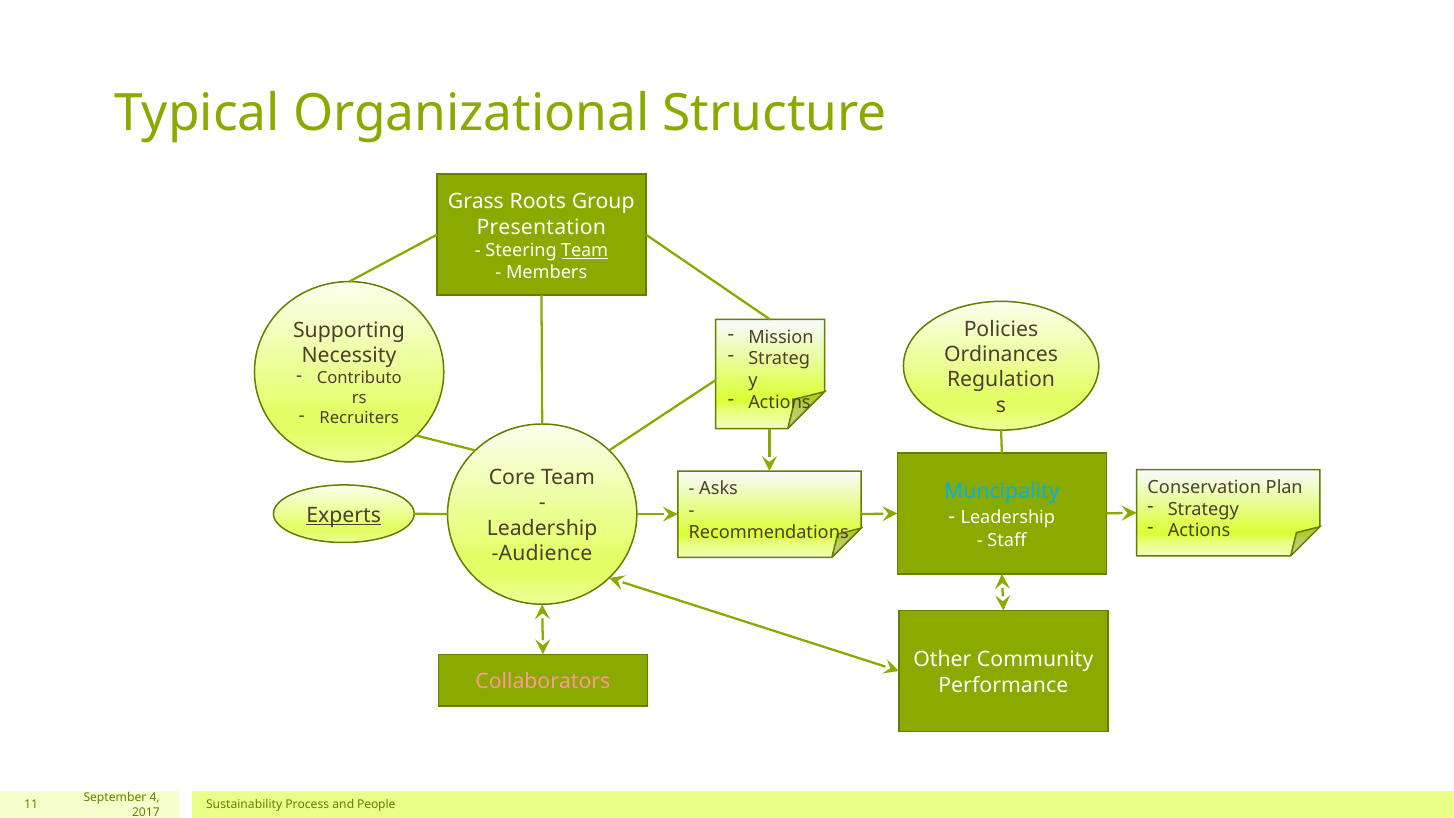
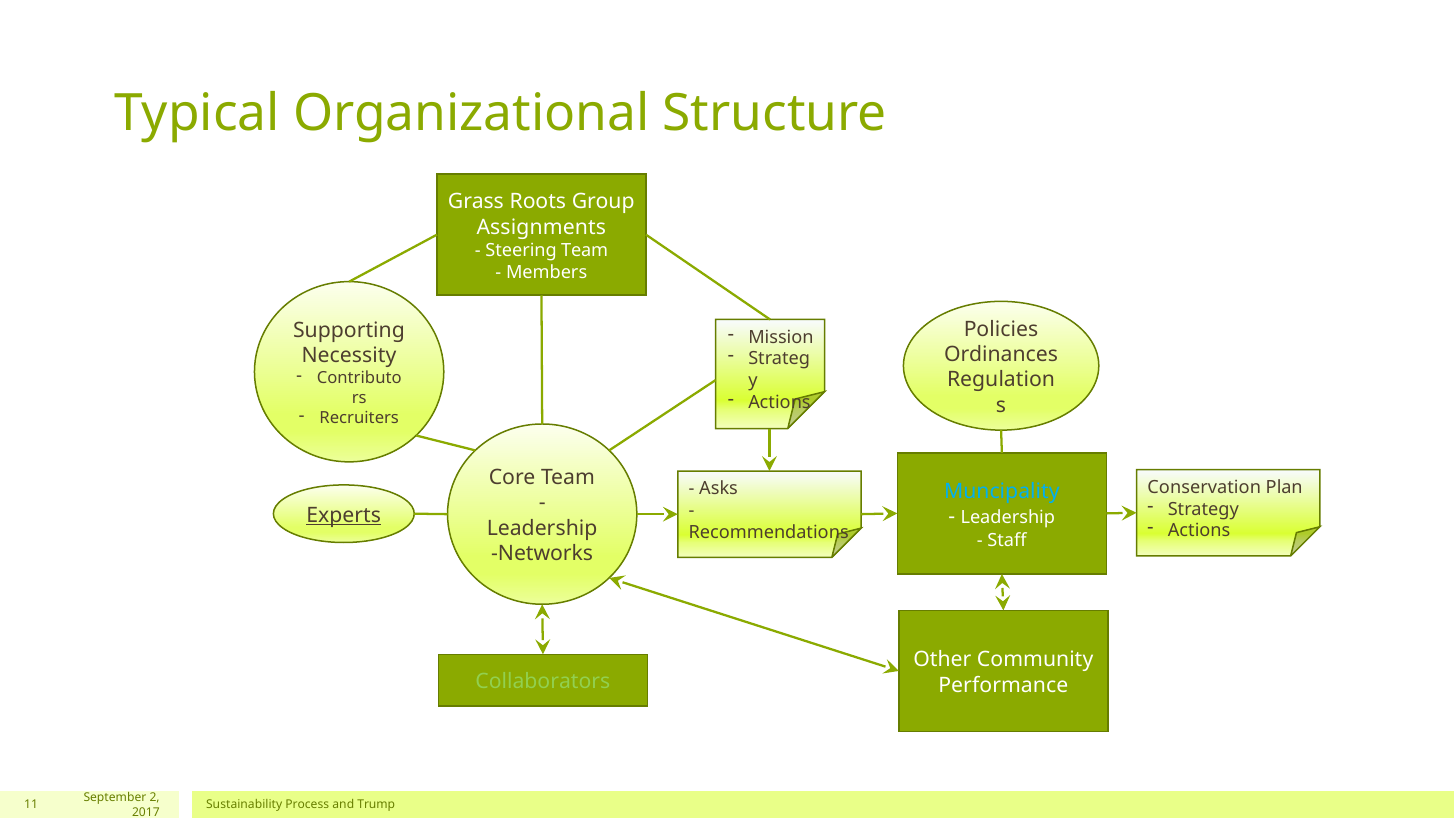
Presentation: Presentation -> Assignments (541, 227)
Team underline: present -> none (585, 250)
Audience: Audience -> Networks (542, 554)
Collaborators colour: pink -> light green (543, 681)
4: 4 -> 2 (155, 798)
People: People -> Trump (376, 804)
